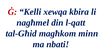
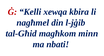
l-qatt: l-qatt -> l-jġib (75, 23)
